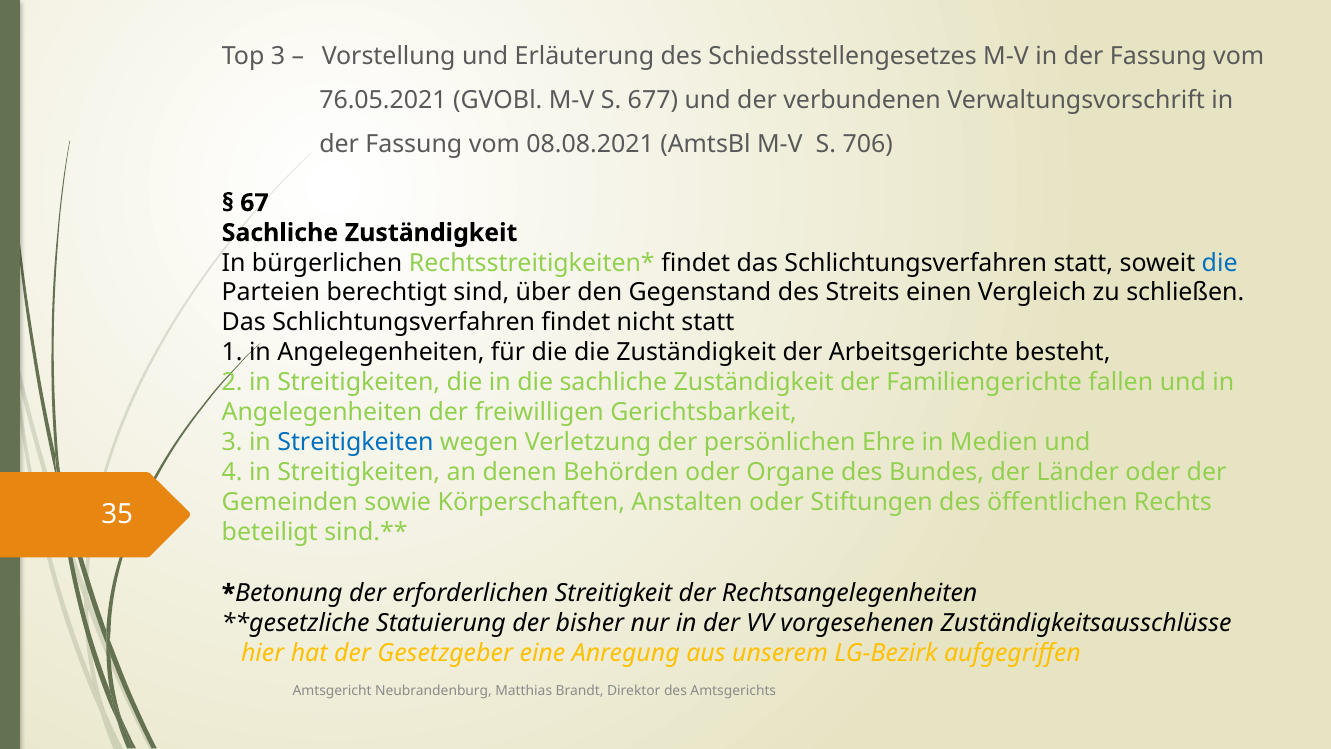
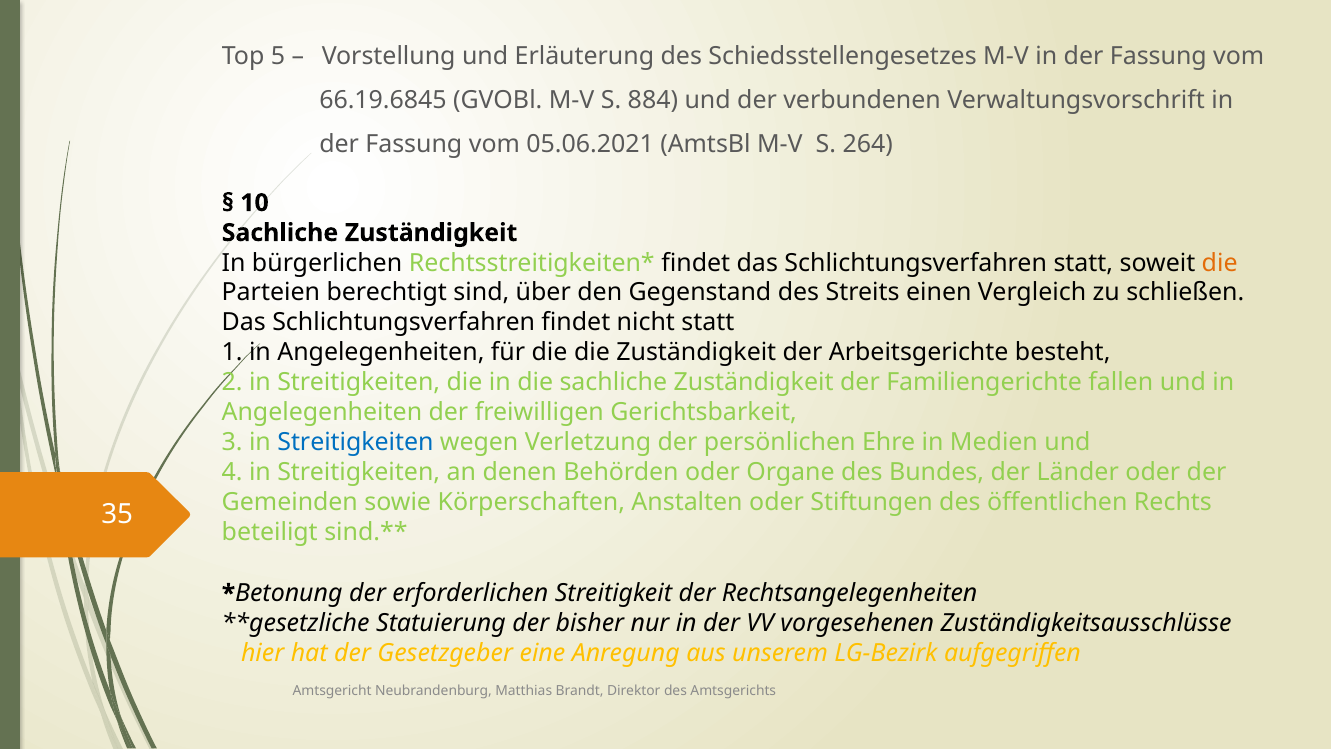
Top 3: 3 -> 5 (278, 56)
76.05.2021: 76.05.2021 -> 66.19.6845 (383, 100)
677: 677 -> 884 (653, 100)
08.08.2021: 08.08.2021 -> 05.06.2021 (590, 144)
706: 706 -> 264 (868, 144)
67: 67 -> 10 (254, 203)
die colour: blue -> orange (1220, 263)
